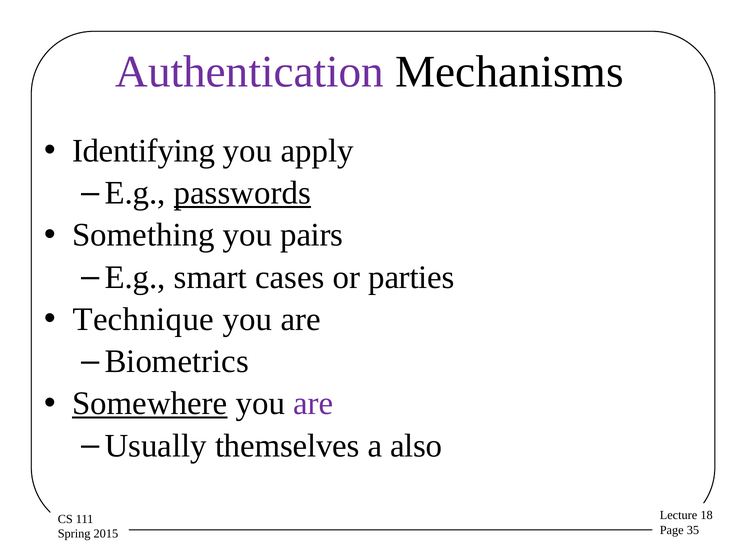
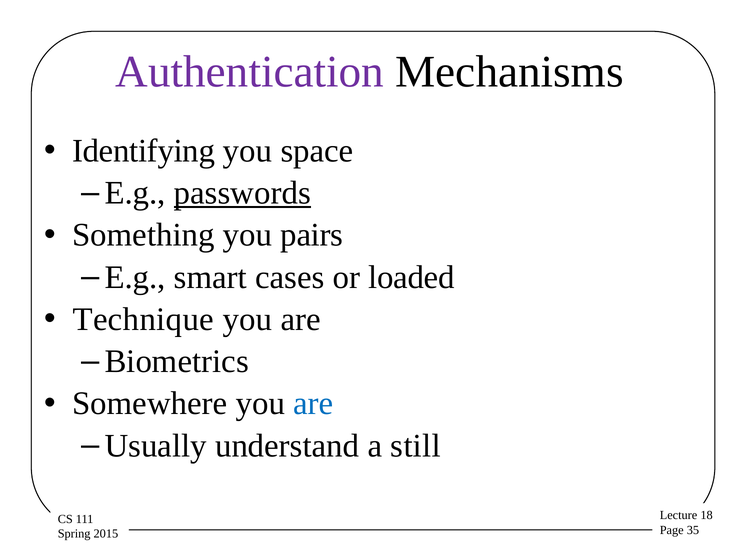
apply: apply -> space (317, 151)
parties: parties -> loaded (411, 277)
Somewhere underline: present -> none (150, 404)
are colour: purple -> blue (313, 404)
themselves: themselves -> understand (287, 446)
also: also -> still (416, 446)
